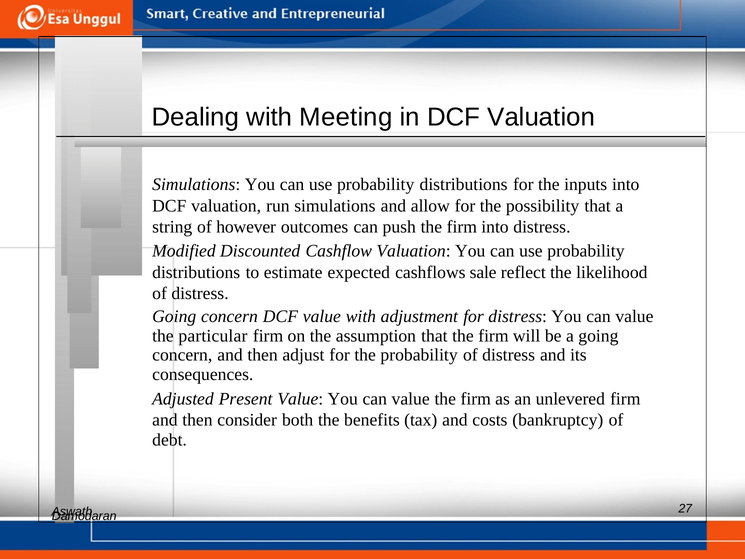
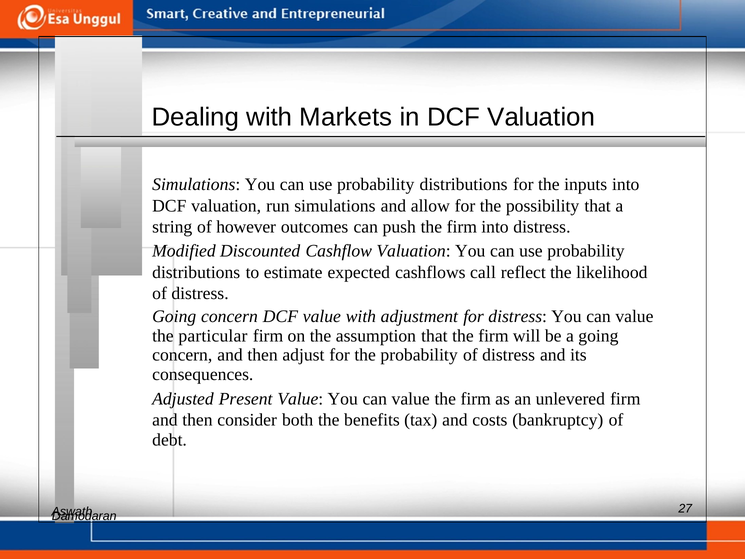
Meeting: Meeting -> Markets (346, 117)
sale: sale -> call (483, 272)
